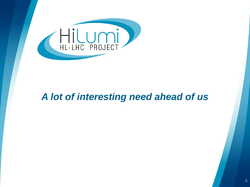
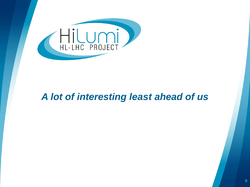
need: need -> least (141, 97)
